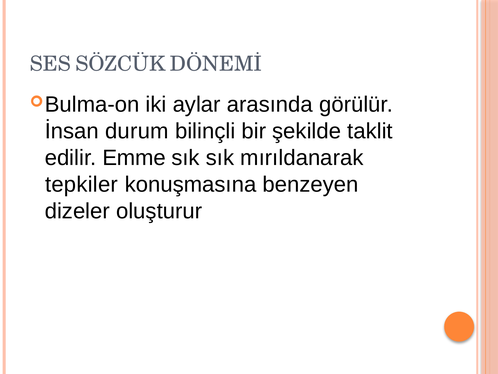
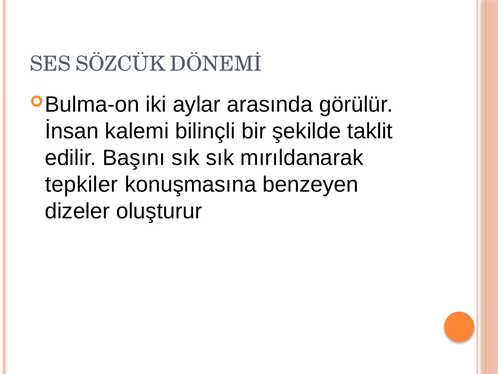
durum: durum -> kalemi (137, 131)
Emme: Emme -> Başını (134, 158)
